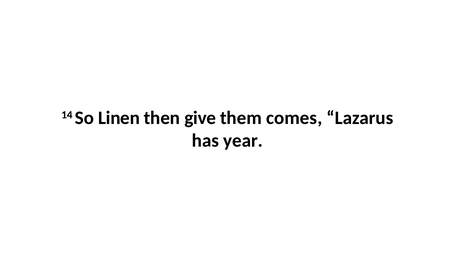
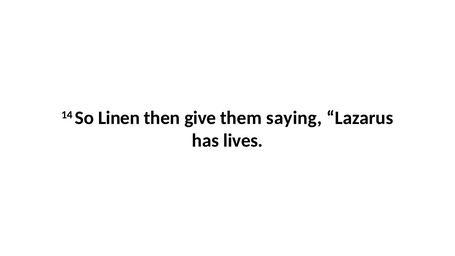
comes: comes -> saying (294, 118)
year: year -> lives (243, 141)
